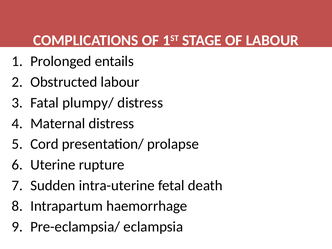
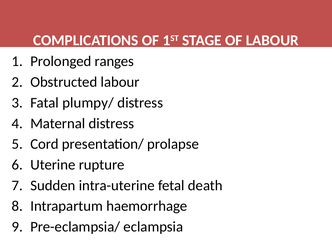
entails: entails -> ranges (114, 61)
